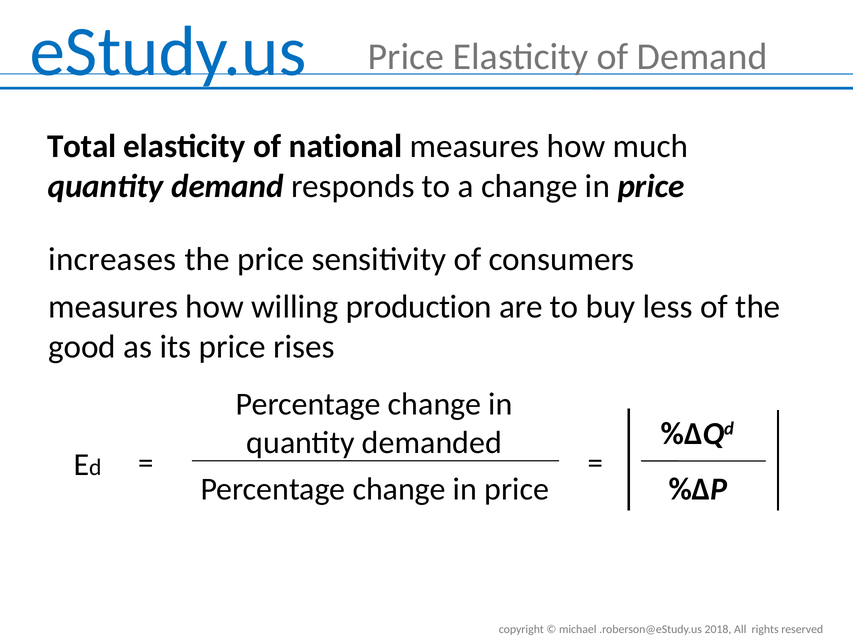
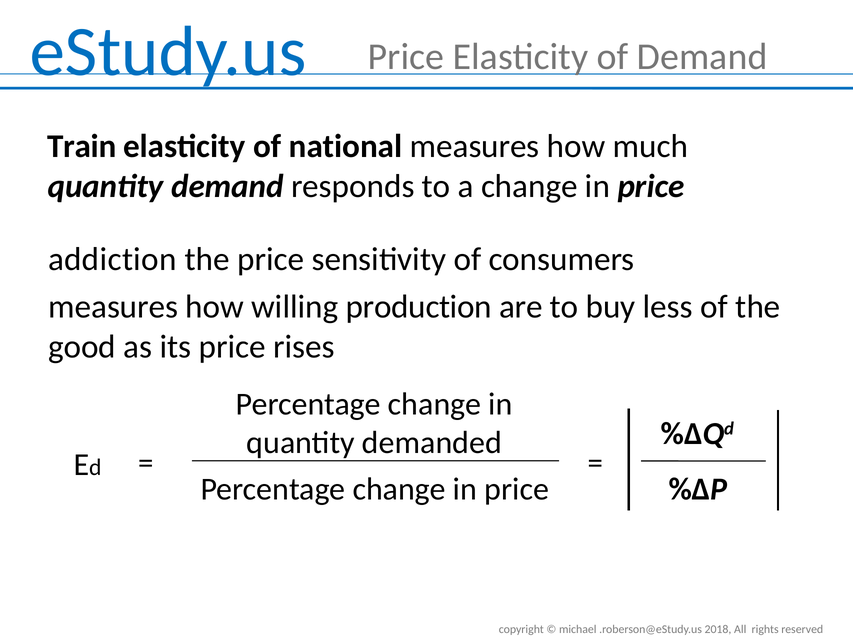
Total: Total -> Train (82, 147)
increases: increases -> addiction (112, 259)
